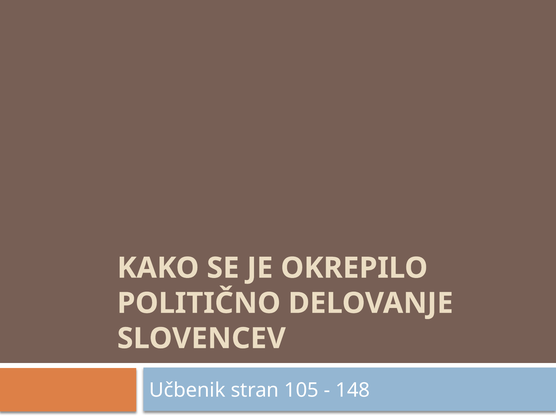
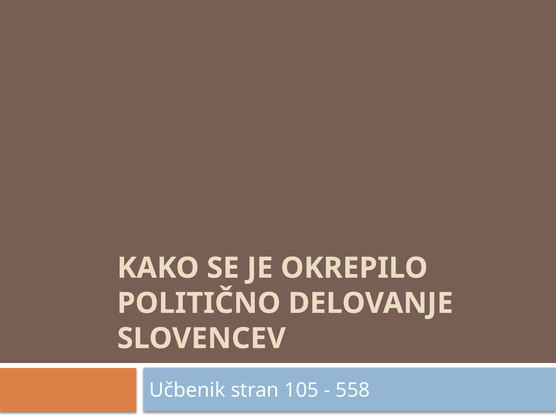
148: 148 -> 558 (353, 390)
